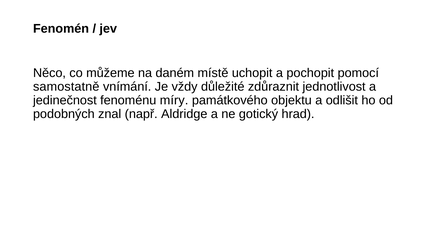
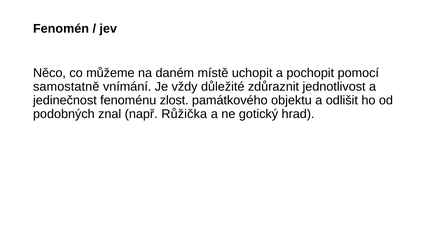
míry: míry -> zlost (174, 100)
Aldridge: Aldridge -> Růžička (184, 114)
